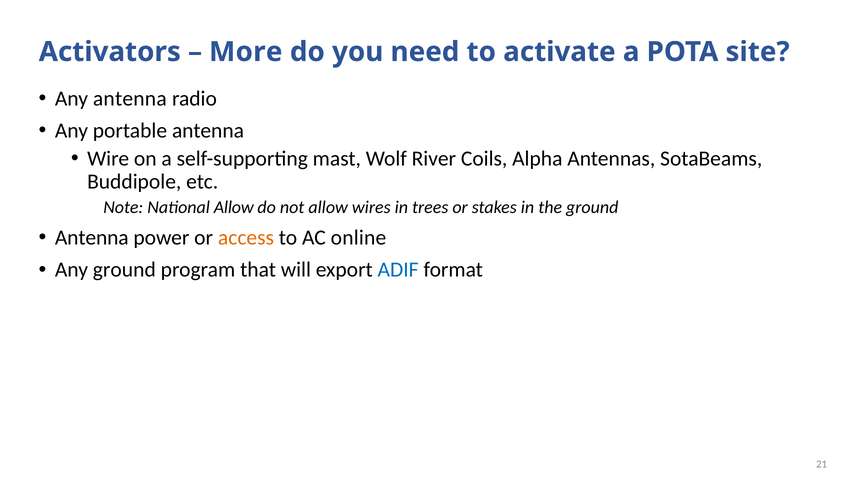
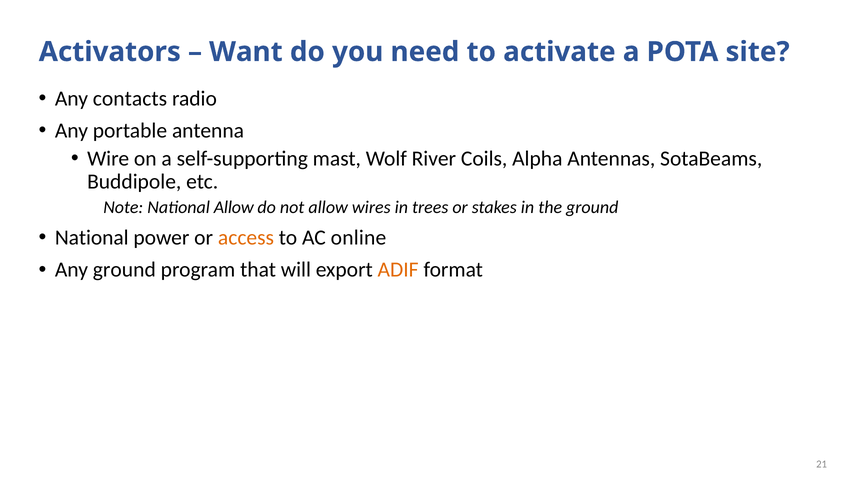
More: More -> Want (246, 52)
Any antenna: antenna -> contacts (130, 99)
Antenna: Antenna -> National (92, 238)
ADIF colour: blue -> orange (398, 270)
